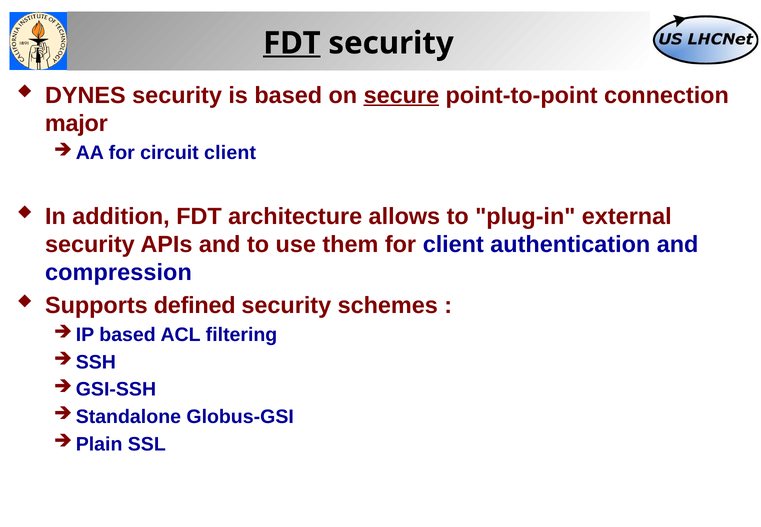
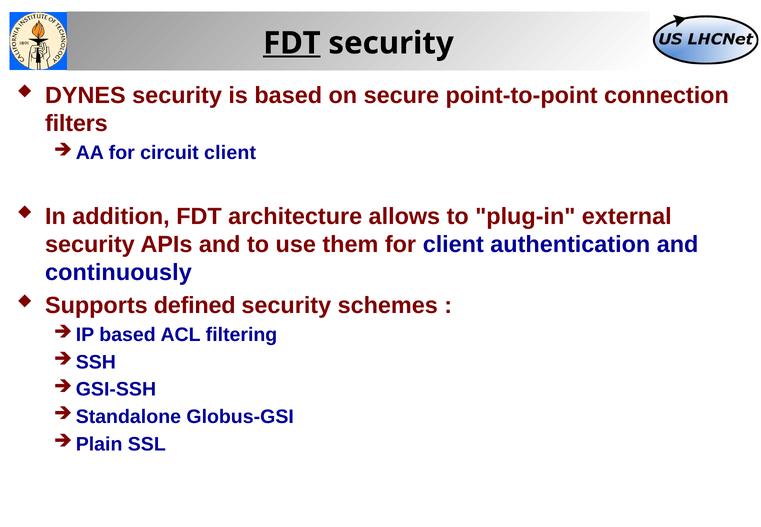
secure underline: present -> none (401, 95)
major: major -> filters (76, 123)
compression: compression -> continuously (118, 272)
